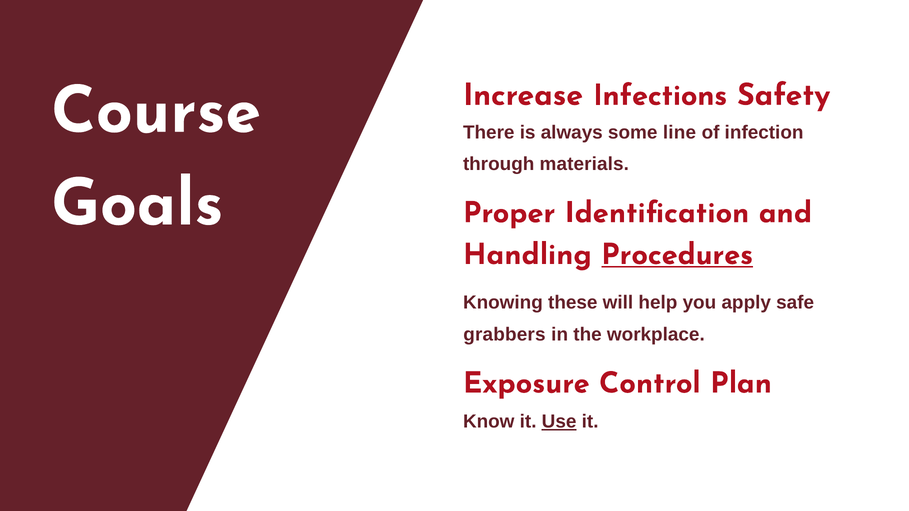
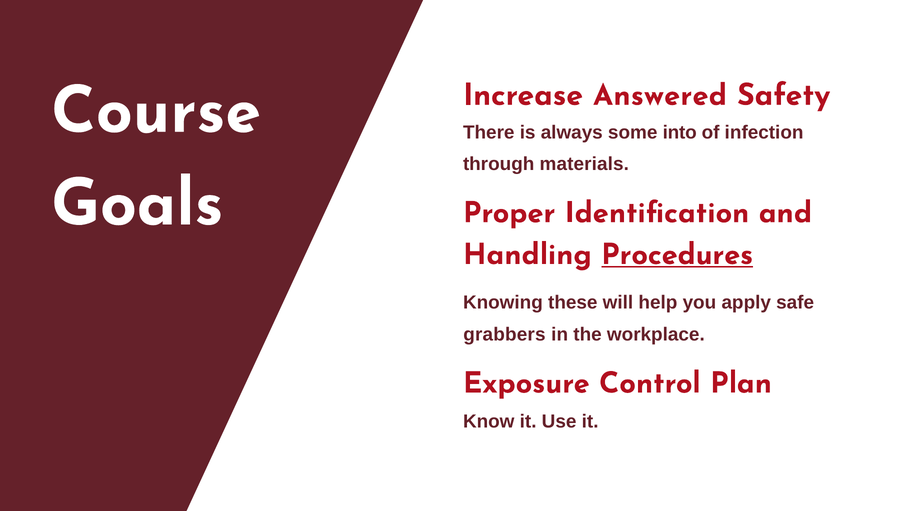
Infections: Infections -> Answered (660, 95)
line: line -> into (680, 132)
Use underline: present -> none (559, 422)
